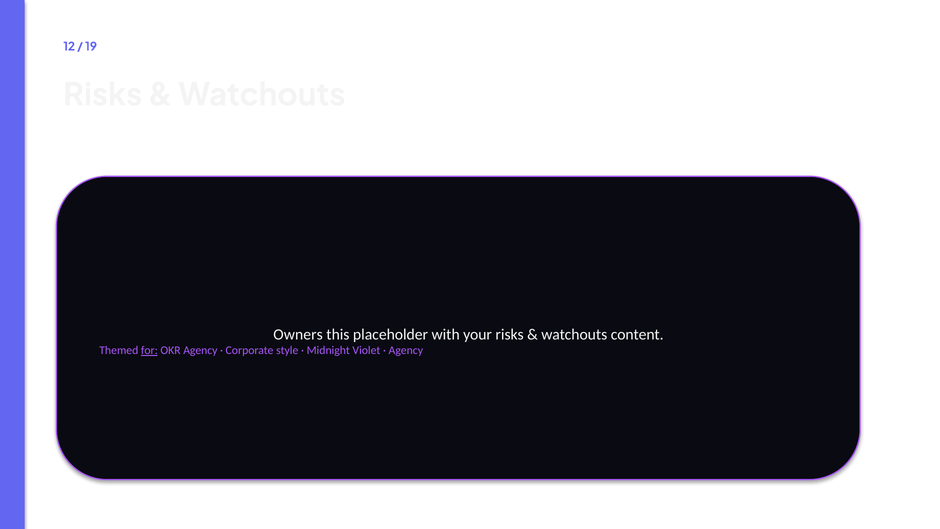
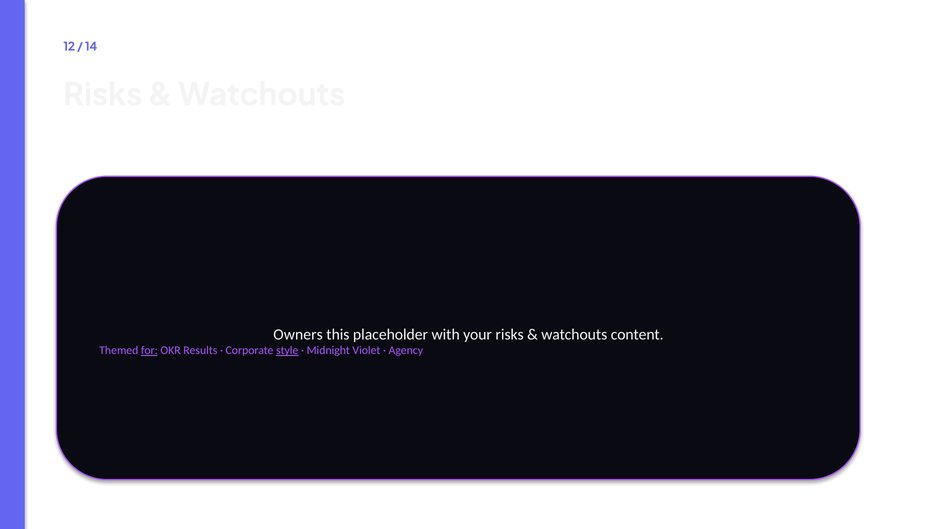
19: 19 -> 14 (91, 47)
OKR Agency: Agency -> Results (200, 350)
style underline: none -> present (287, 350)
